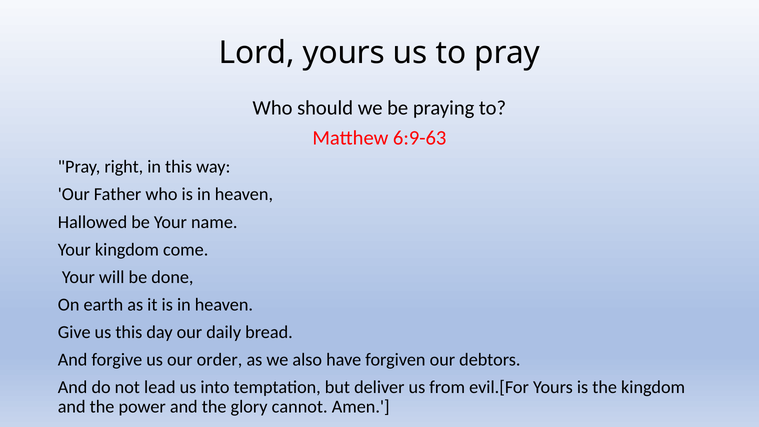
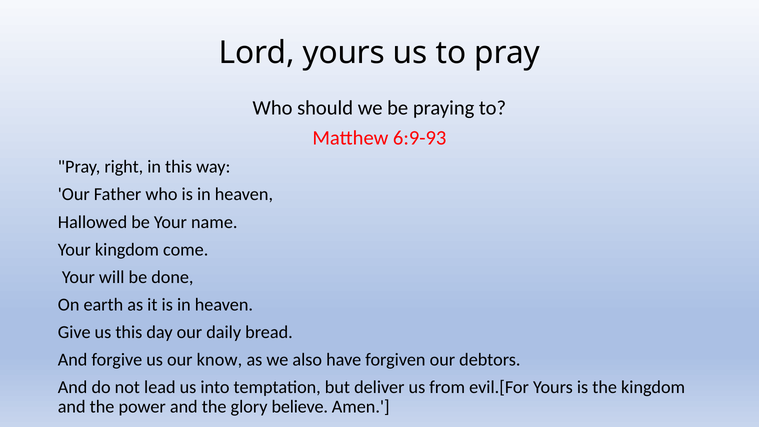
6:9-63: 6:9-63 -> 6:9-93 (420, 138)
order: order -> know (219, 360)
cannot: cannot -> believe (300, 407)
